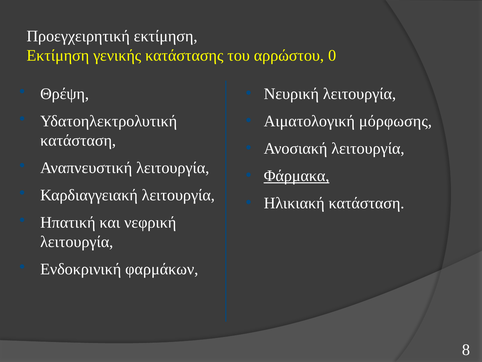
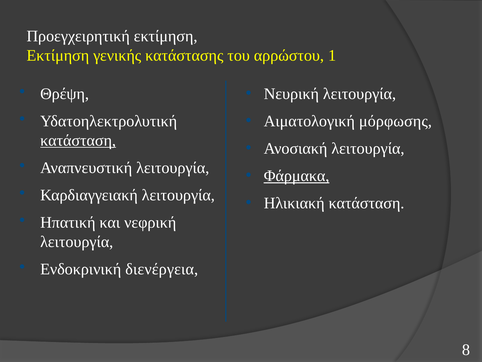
0: 0 -> 1 (332, 55)
κατάσταση underline: none -> present (78, 140)
φαρμάκων: φαρμάκων -> διενέργεια (162, 269)
